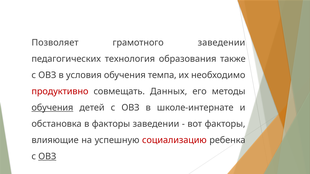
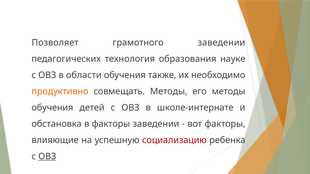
также: также -> науке (233, 59)
условия: условия -> области (84, 75)
темпа: темпа -> также (162, 75)
продуктивно colour: red -> orange (60, 91)
совмещать Данных: Данных -> Методы (169, 91)
обучения underline: present -> none (52, 108)
